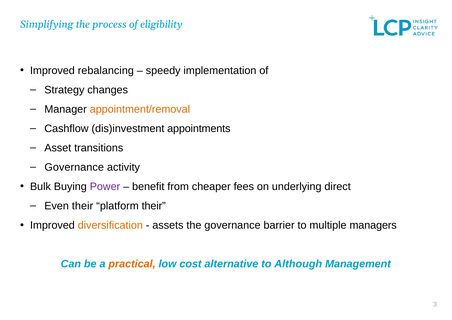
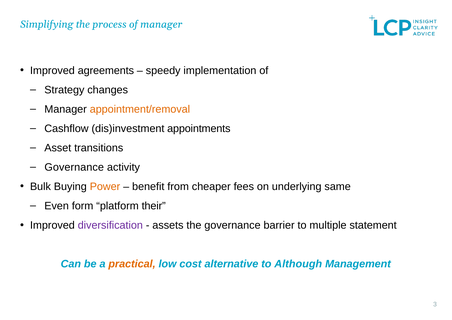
of eligibility: eligibility -> manager (161, 25)
rebalancing: rebalancing -> agreements (106, 71)
Power colour: purple -> orange (105, 186)
direct: direct -> same (338, 186)
Even their: their -> form (83, 206)
diversification colour: orange -> purple (110, 225)
managers: managers -> statement (373, 225)
